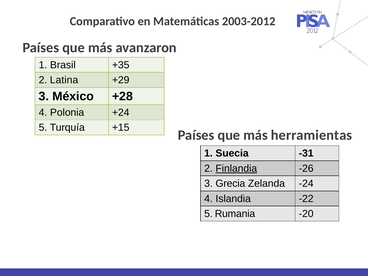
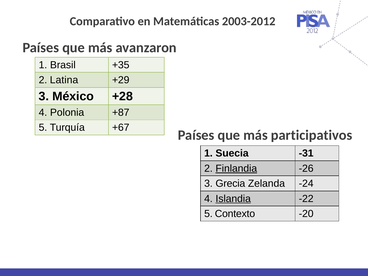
+24: +24 -> +87 (121, 113)
+15: +15 -> +67 (121, 128)
herramientas: herramientas -> participativos (312, 135)
Islandia underline: none -> present (233, 199)
Rumania: Rumania -> Contexto (235, 214)
